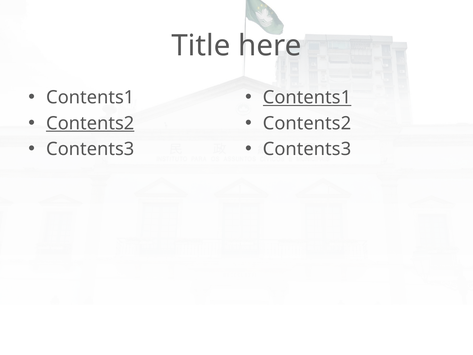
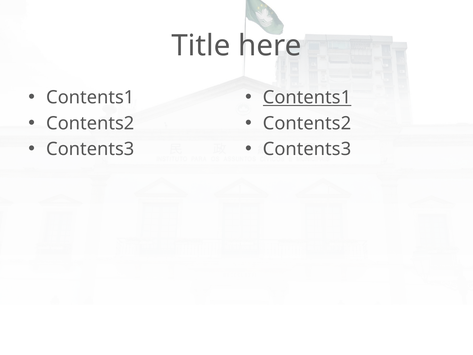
Contents2 underline: present -> none (90, 123)
